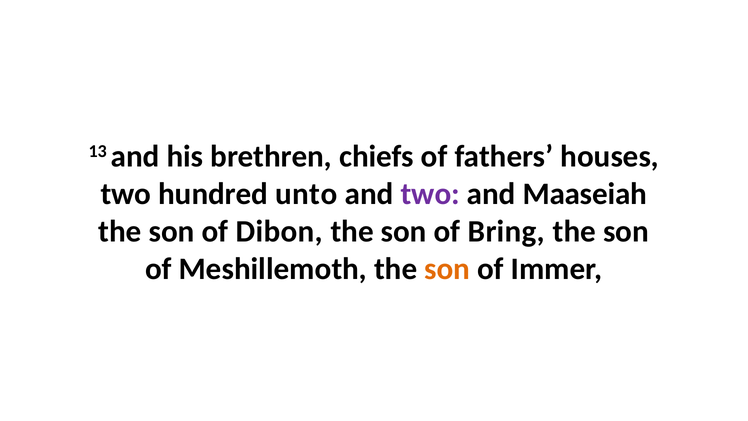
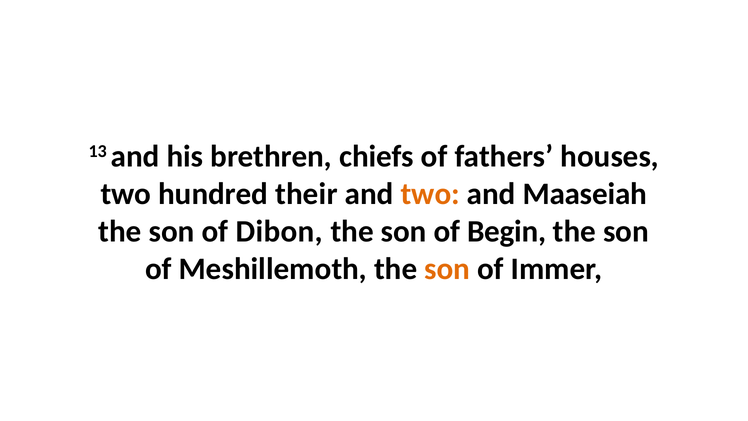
unto: unto -> their (306, 194)
two colour: purple -> orange (430, 194)
Bring: Bring -> Begin (507, 231)
